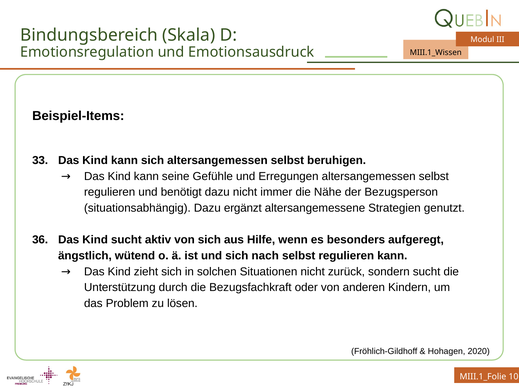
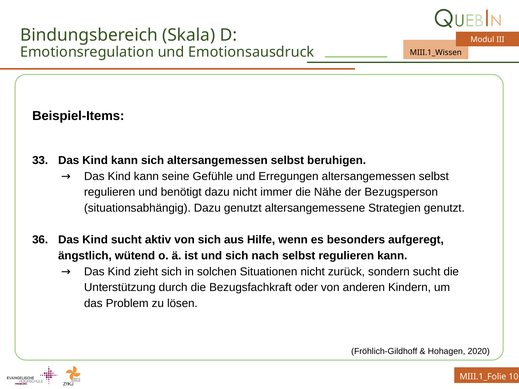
Dazu ergänzt: ergänzt -> genutzt (243, 208)
